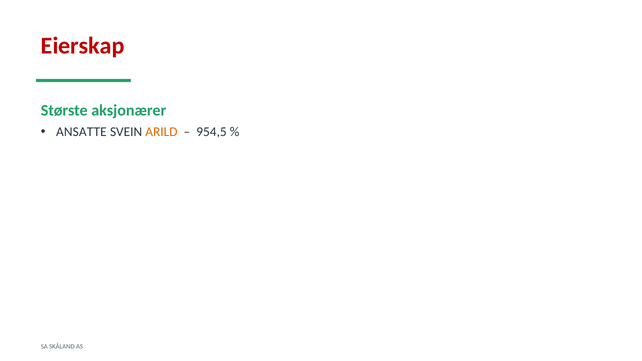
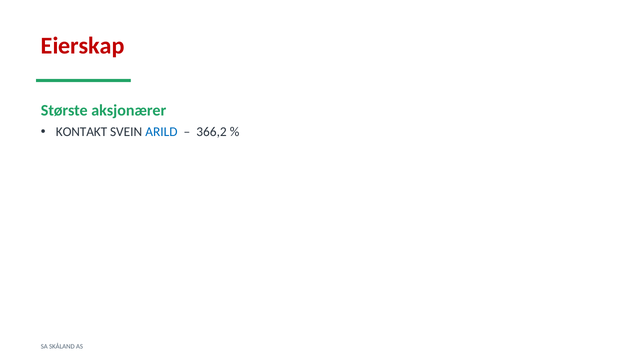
ANSATTE: ANSATTE -> KONTAKT (82, 132)
ARILD colour: orange -> blue (161, 132)
954,5: 954,5 -> 366,2 (212, 132)
